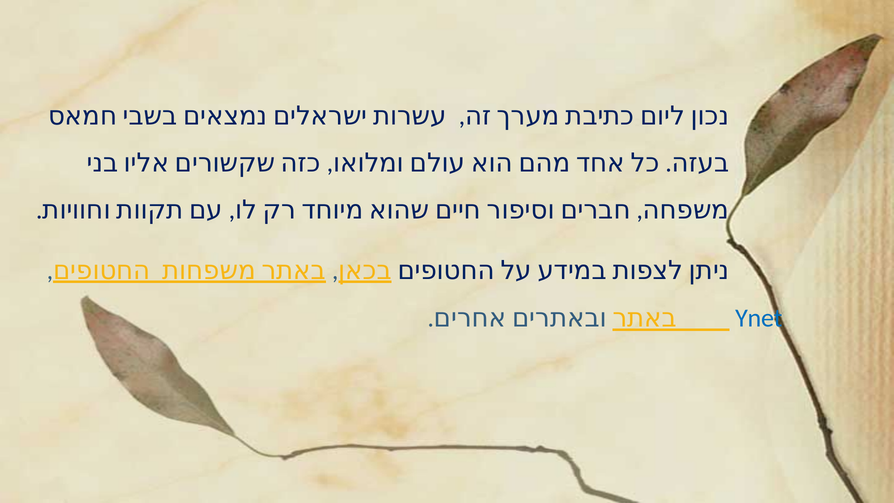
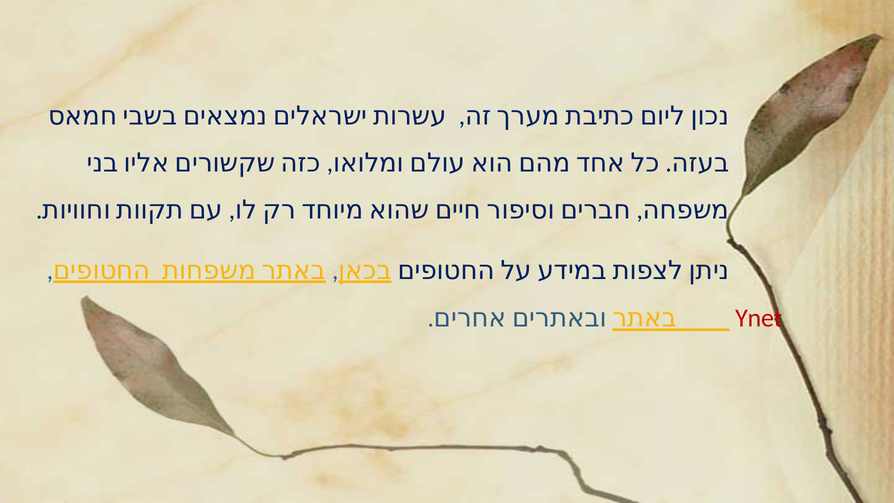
Ynet colour: blue -> red (759, 318)
